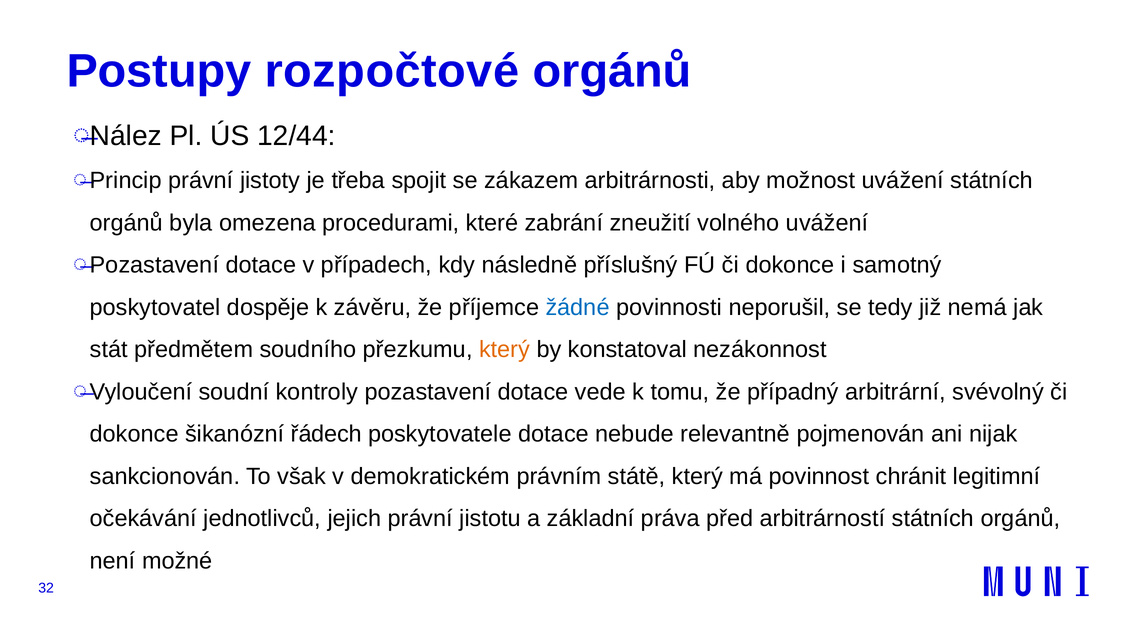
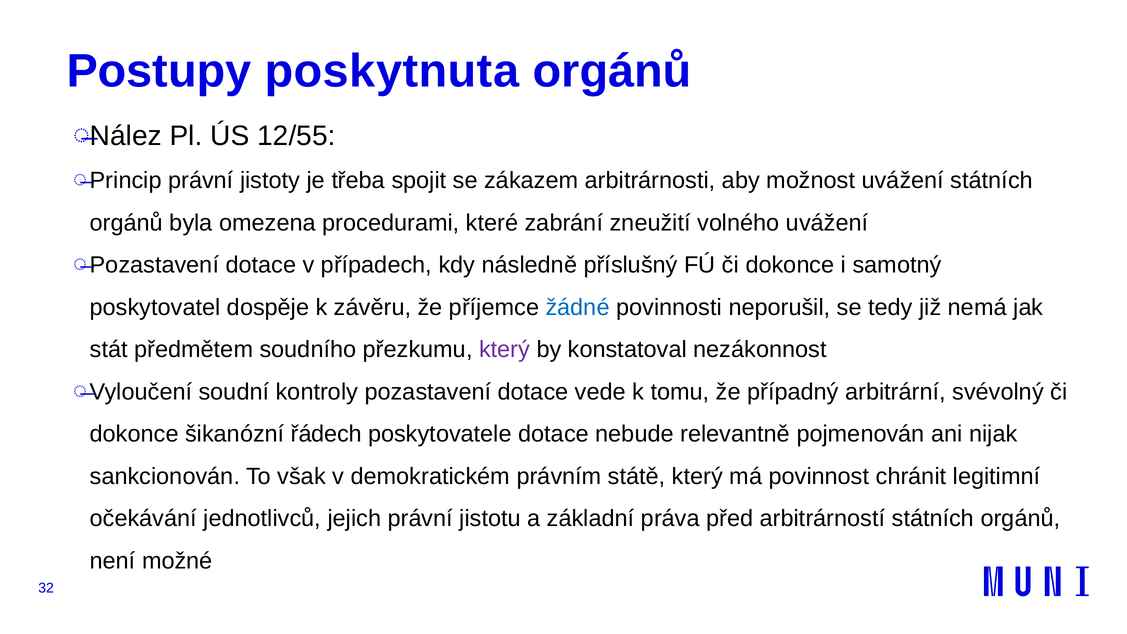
rozpočtové: rozpočtové -> poskytnuta (392, 71)
12/44: 12/44 -> 12/55 (296, 136)
který colour: orange -> purple (505, 350)
